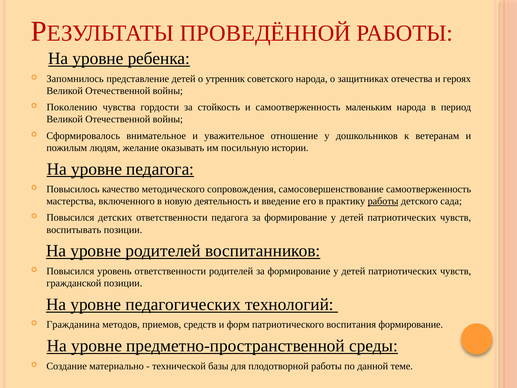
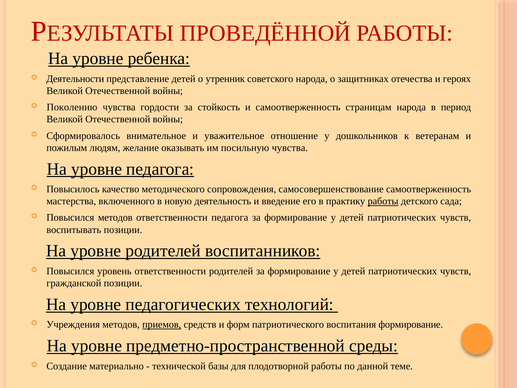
Запомнилось: Запомнилось -> Деятельности (75, 79)
маленьким: маленьким -> страницам (369, 107)
посильную истории: истории -> чувства (290, 148)
Повысился детских: детских -> методов (115, 218)
Гражданина: Гражданина -> Учреждения (73, 324)
приемов underline: none -> present (162, 324)
